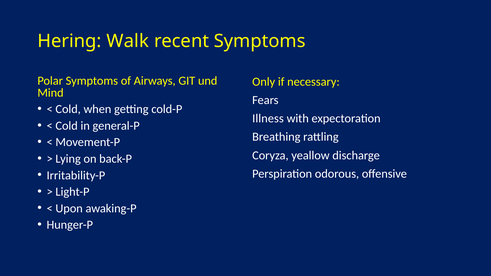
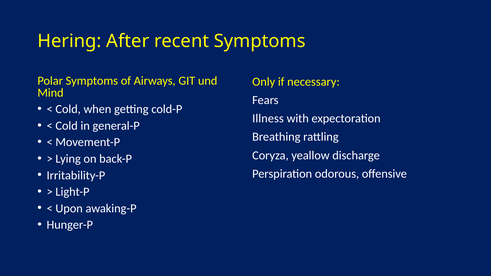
Walk: Walk -> After (128, 41)
